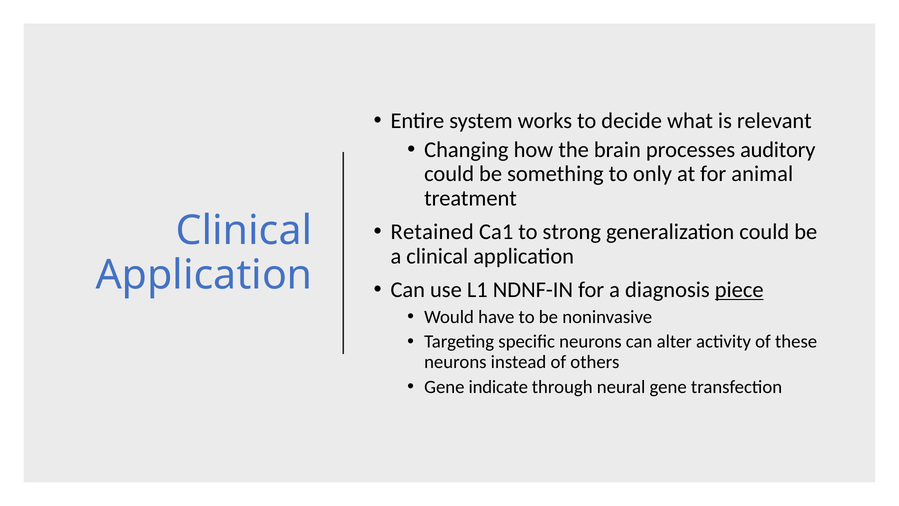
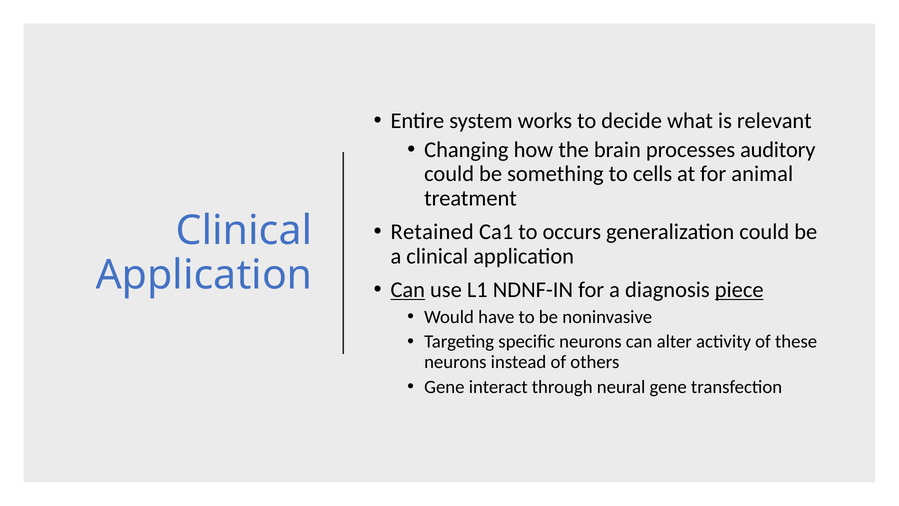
only: only -> cells (653, 174)
strong: strong -> occurs (572, 232)
Can underline: none -> present (408, 290)
indicate: indicate -> interact (498, 387)
